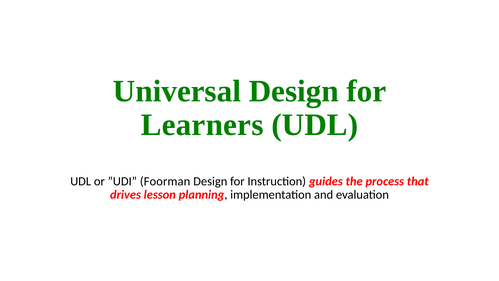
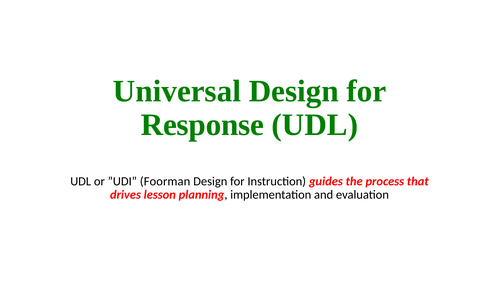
Learners: Learners -> Response (202, 125)
